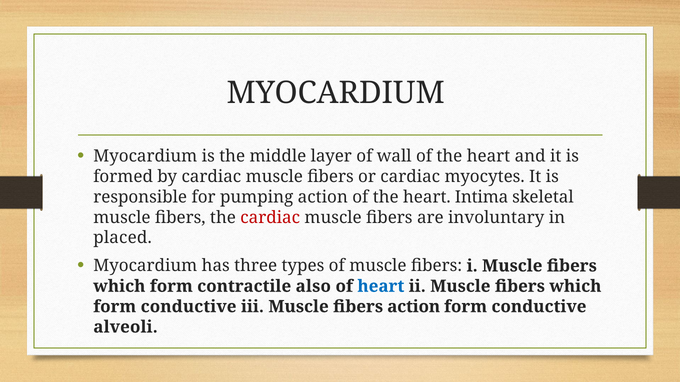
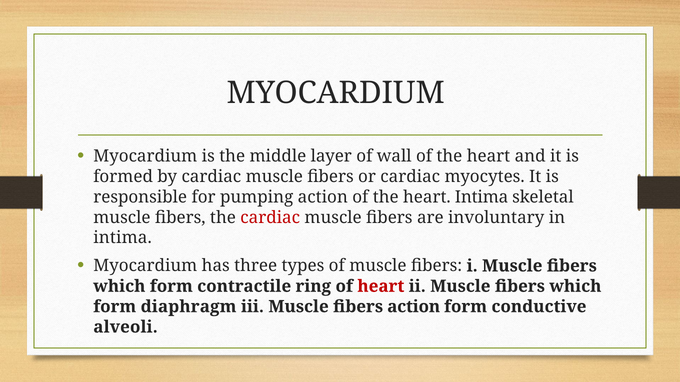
placed: placed -> intima (123, 238)
also: also -> ring (313, 287)
heart colour: blue -> red (381, 287)
conductive: conductive -> diaphragm (189, 307)
